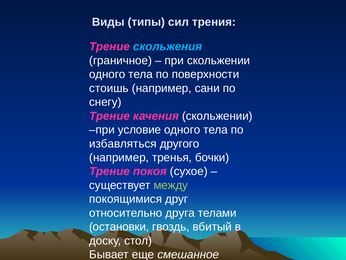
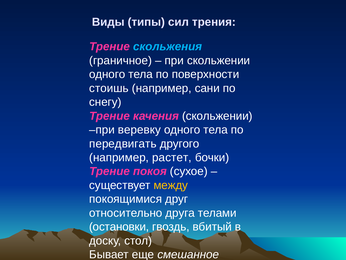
условие: условие -> веревку (139, 130)
избавляться: избавляться -> передвигать (123, 143)
тренья: тренья -> растет (172, 157)
между colour: light green -> yellow (171, 185)
